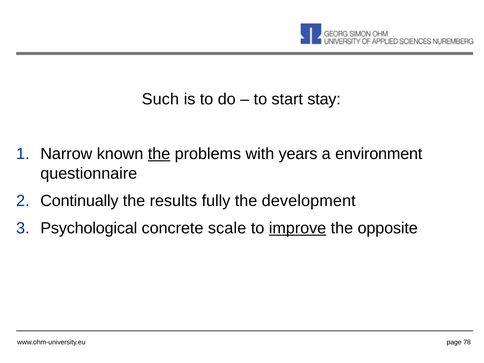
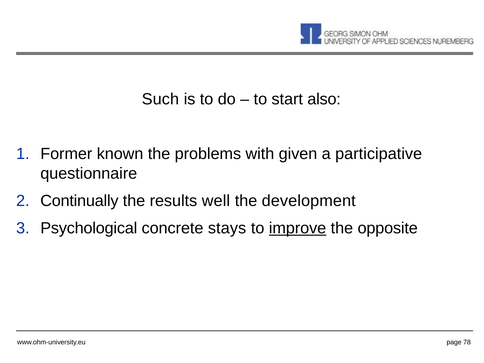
stay: stay -> also (324, 99)
Narrow: Narrow -> Former (66, 154)
the underline: present -> none (159, 154)
years: years -> given (298, 154)
environment: environment -> participative (379, 154)
fully: fully -> well (216, 201)
scale: scale -> stays (227, 228)
